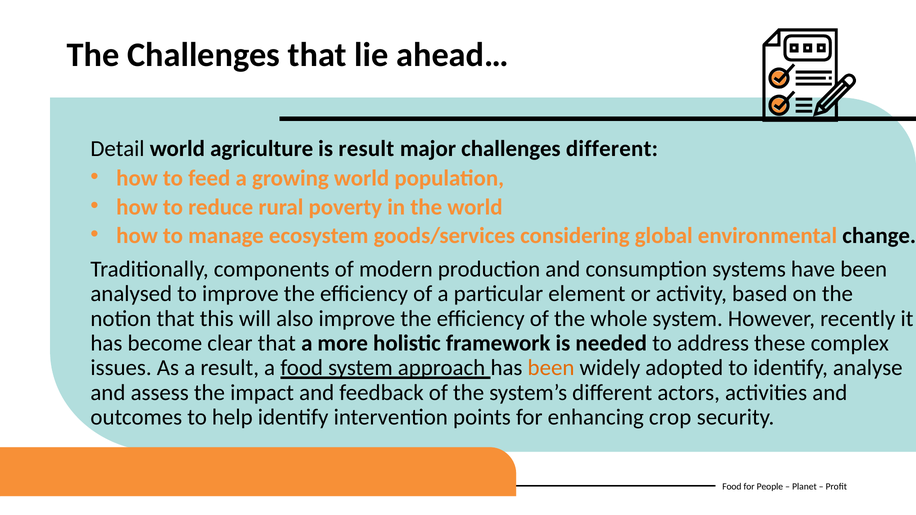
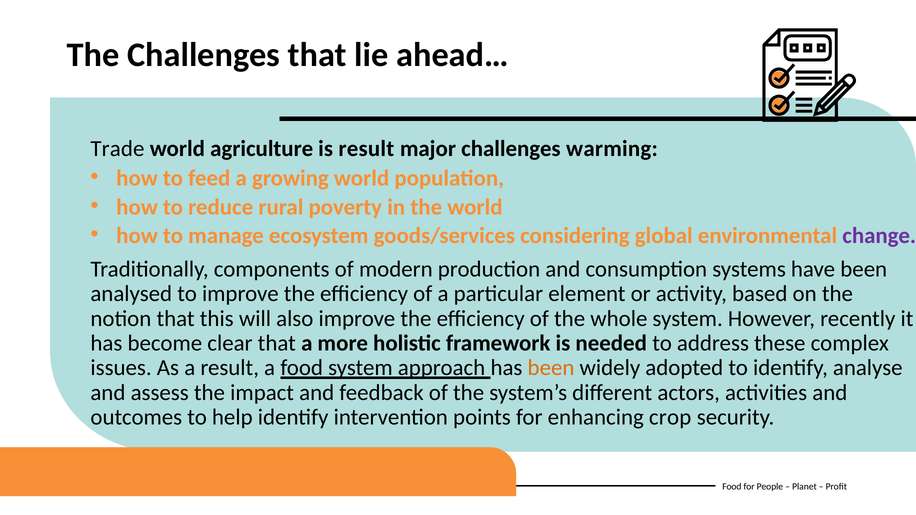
Detail: Detail -> Trade (117, 149)
challenges different: different -> warming (612, 149)
change colour: black -> purple (879, 236)
